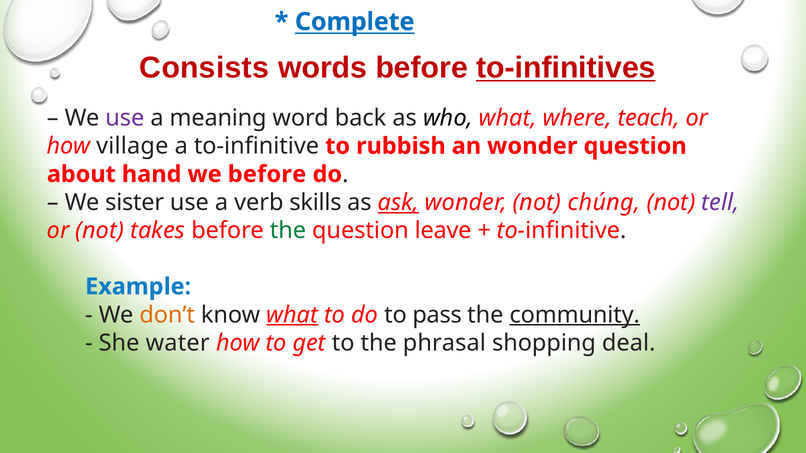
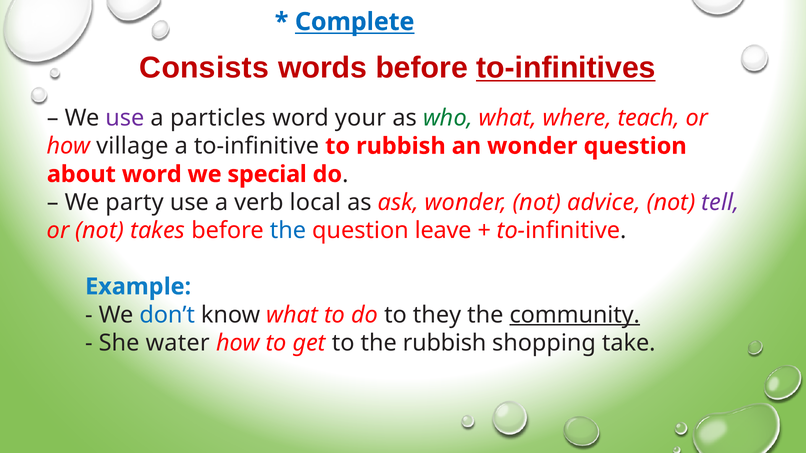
meaning: meaning -> particles (218, 118)
back: back -> your (360, 118)
who colour: black -> green (448, 118)
about hand: hand -> word (152, 174)
we before: before -> special (267, 174)
sister: sister -> party (134, 203)
skills: skills -> local (315, 203)
ask underline: present -> none (398, 203)
chúng: chúng -> advice (604, 203)
the colour: green -> blue (288, 231)
don’t colour: orange -> blue (167, 315)
what underline: present -> none (292, 315)
pass: pass -> they (437, 315)
the phrasal: phrasal -> rubbish (445, 343)
deal: deal -> take (629, 343)
